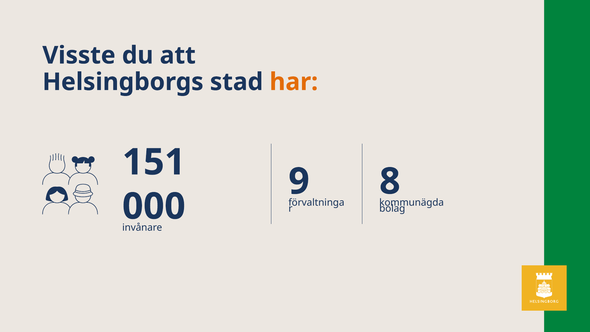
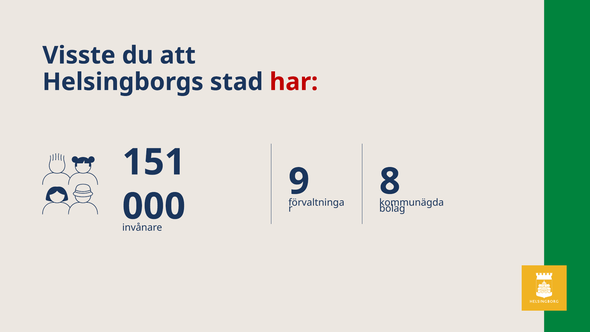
har colour: orange -> red (294, 82)
